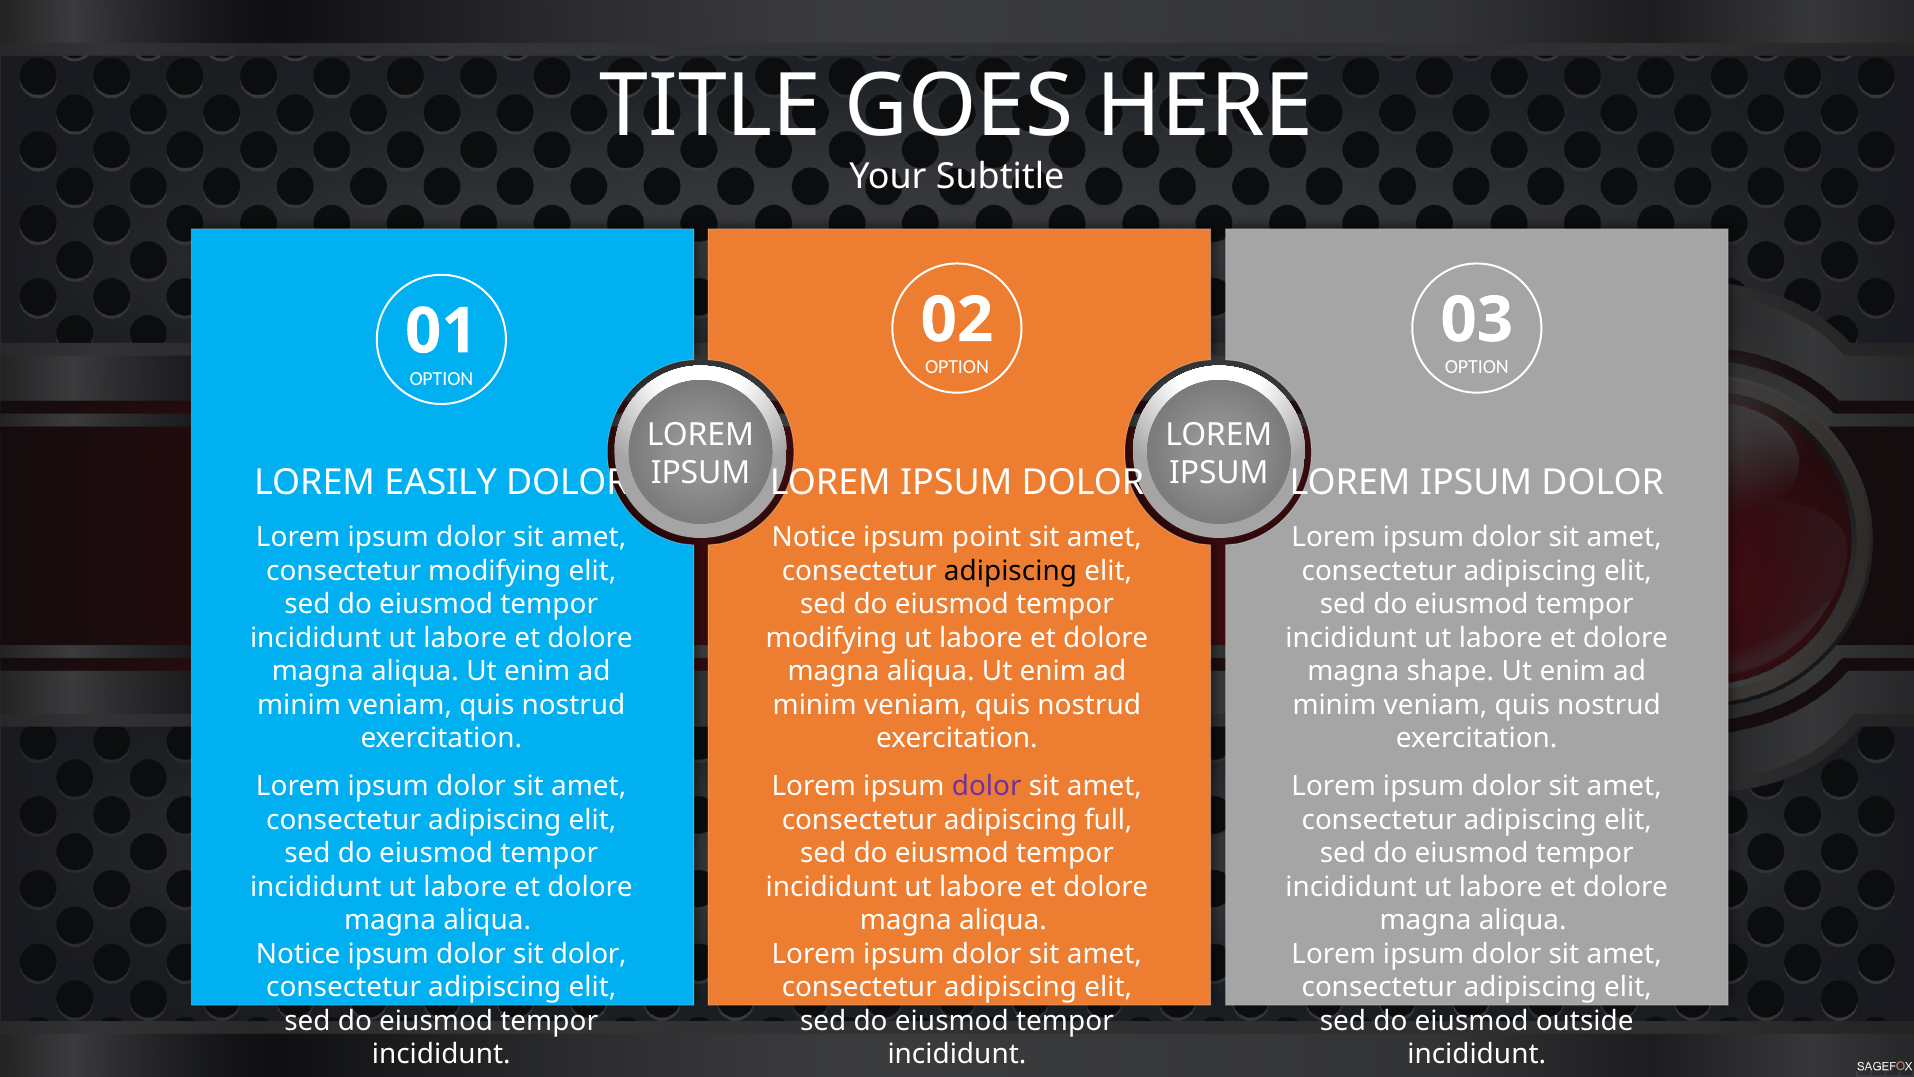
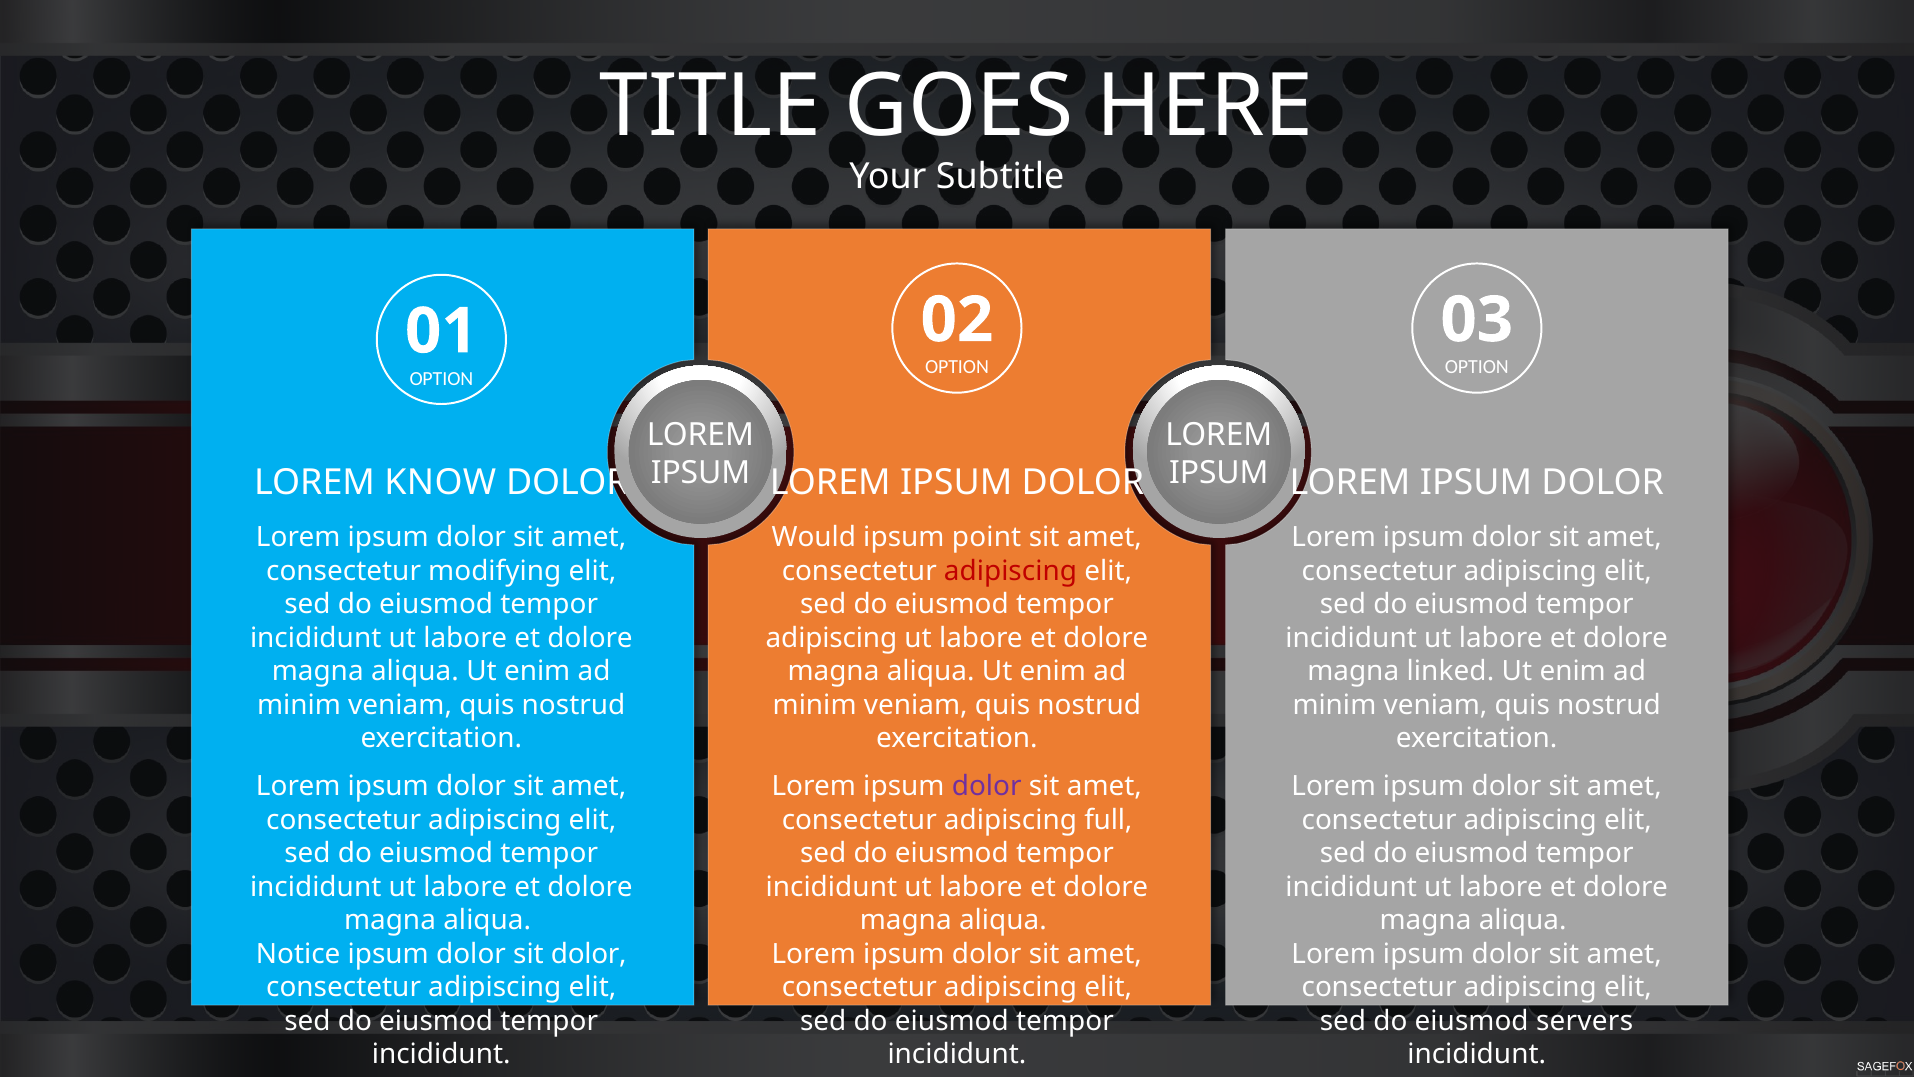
EASILY: EASILY -> KNOW (440, 483)
Notice: Notice -> Would (814, 537)
adipiscing colour: black -> red (1010, 571)
modifying: modifying -> adipiscing (831, 638)
shape: shape -> linked (1450, 671)
outside: outside -> servers (1585, 1021)
